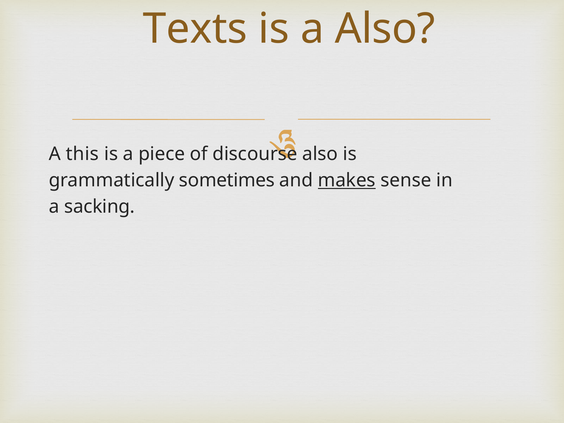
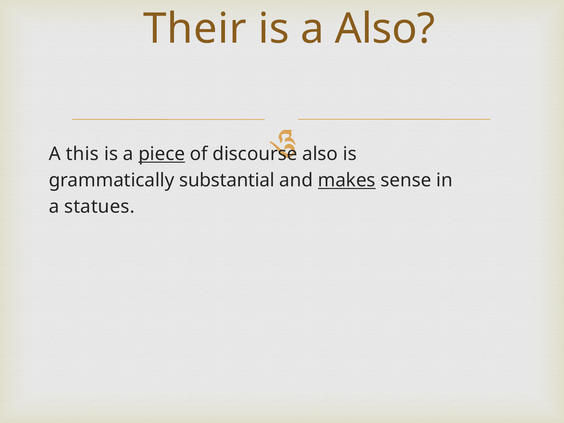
Texts: Texts -> Their (195, 29)
piece underline: none -> present (162, 154)
sometimes: sometimes -> substantial (227, 180)
sacking: sacking -> statues (99, 207)
